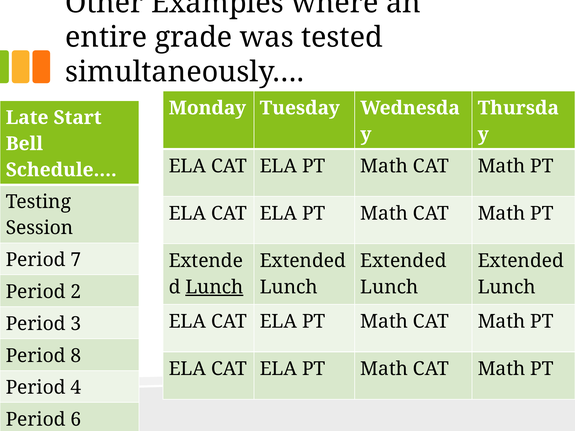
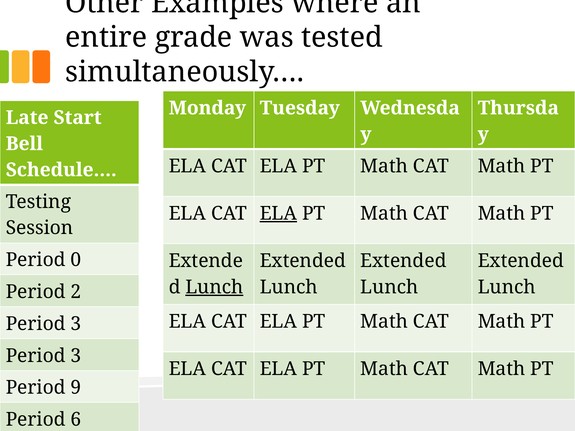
ELA underline: none -> present (278, 214)
7: 7 -> 0 (76, 260)
8: 8 -> 3 (76, 356)
4: 4 -> 9 (76, 388)
